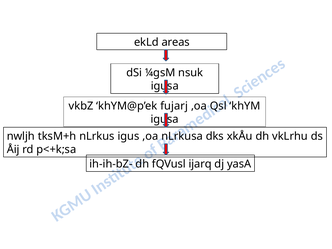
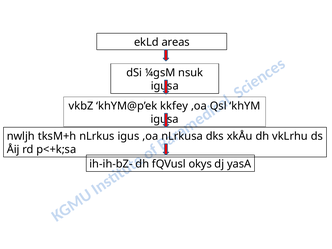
fujarj: fujarj -> kkfey (174, 106)
ijarq: ijarq -> okys (200, 164)
